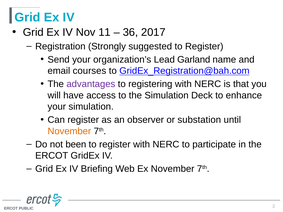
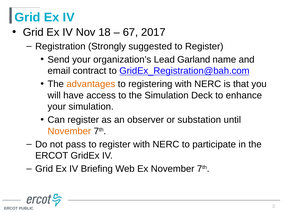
11: 11 -> 18 (105, 32)
36: 36 -> 67 (130, 32)
courses: courses -> contract (90, 71)
advantages colour: purple -> orange (91, 84)
been: been -> pass (76, 144)
